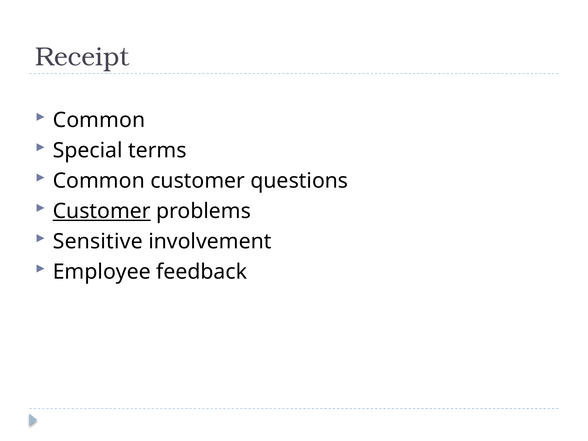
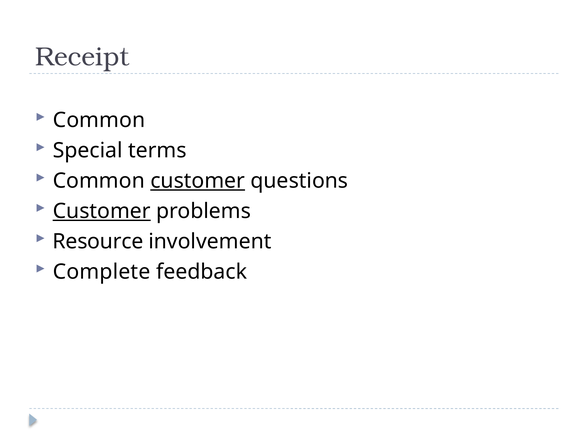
customer underline: none -> present (198, 181)
Sensitive: Sensitive -> Resource (98, 242)
Employee: Employee -> Complete (102, 272)
